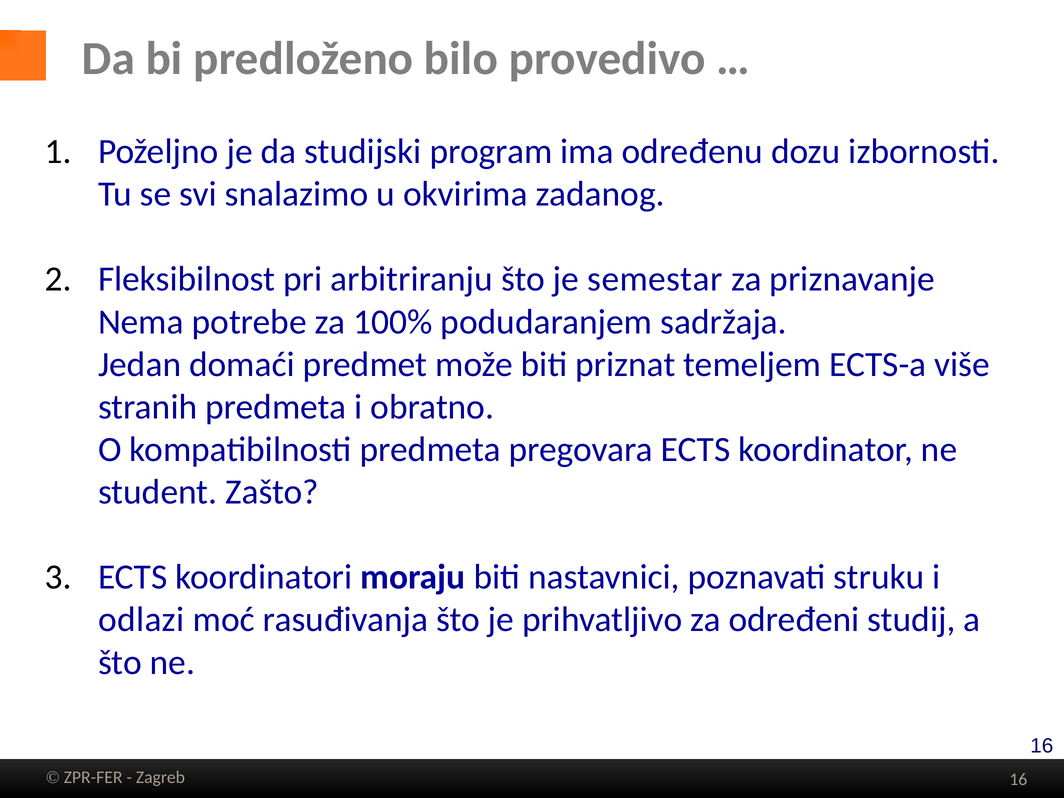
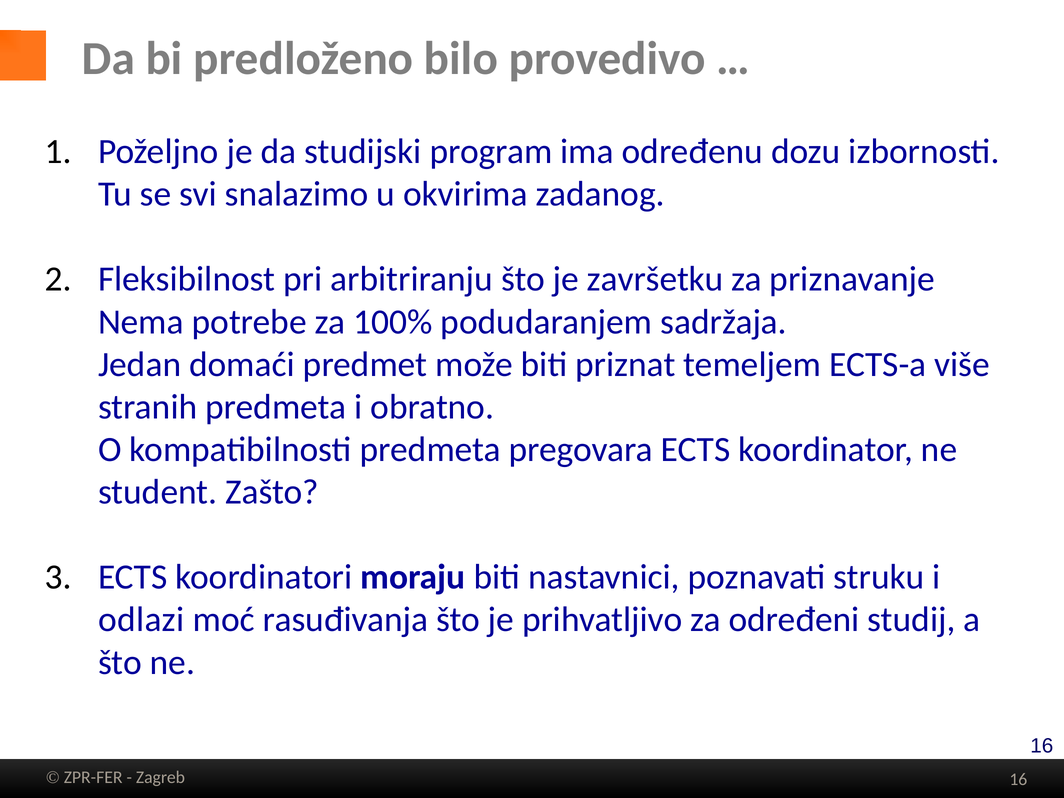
semestar: semestar -> završetku (655, 279)
